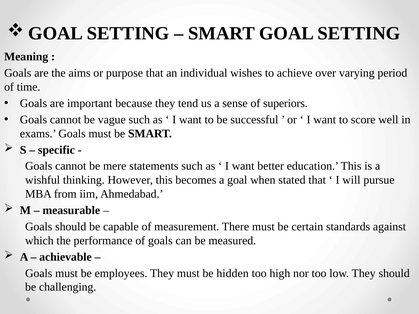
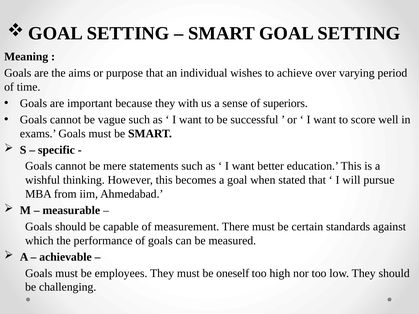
tend: tend -> with (188, 103)
hidden: hidden -> oneself (233, 273)
